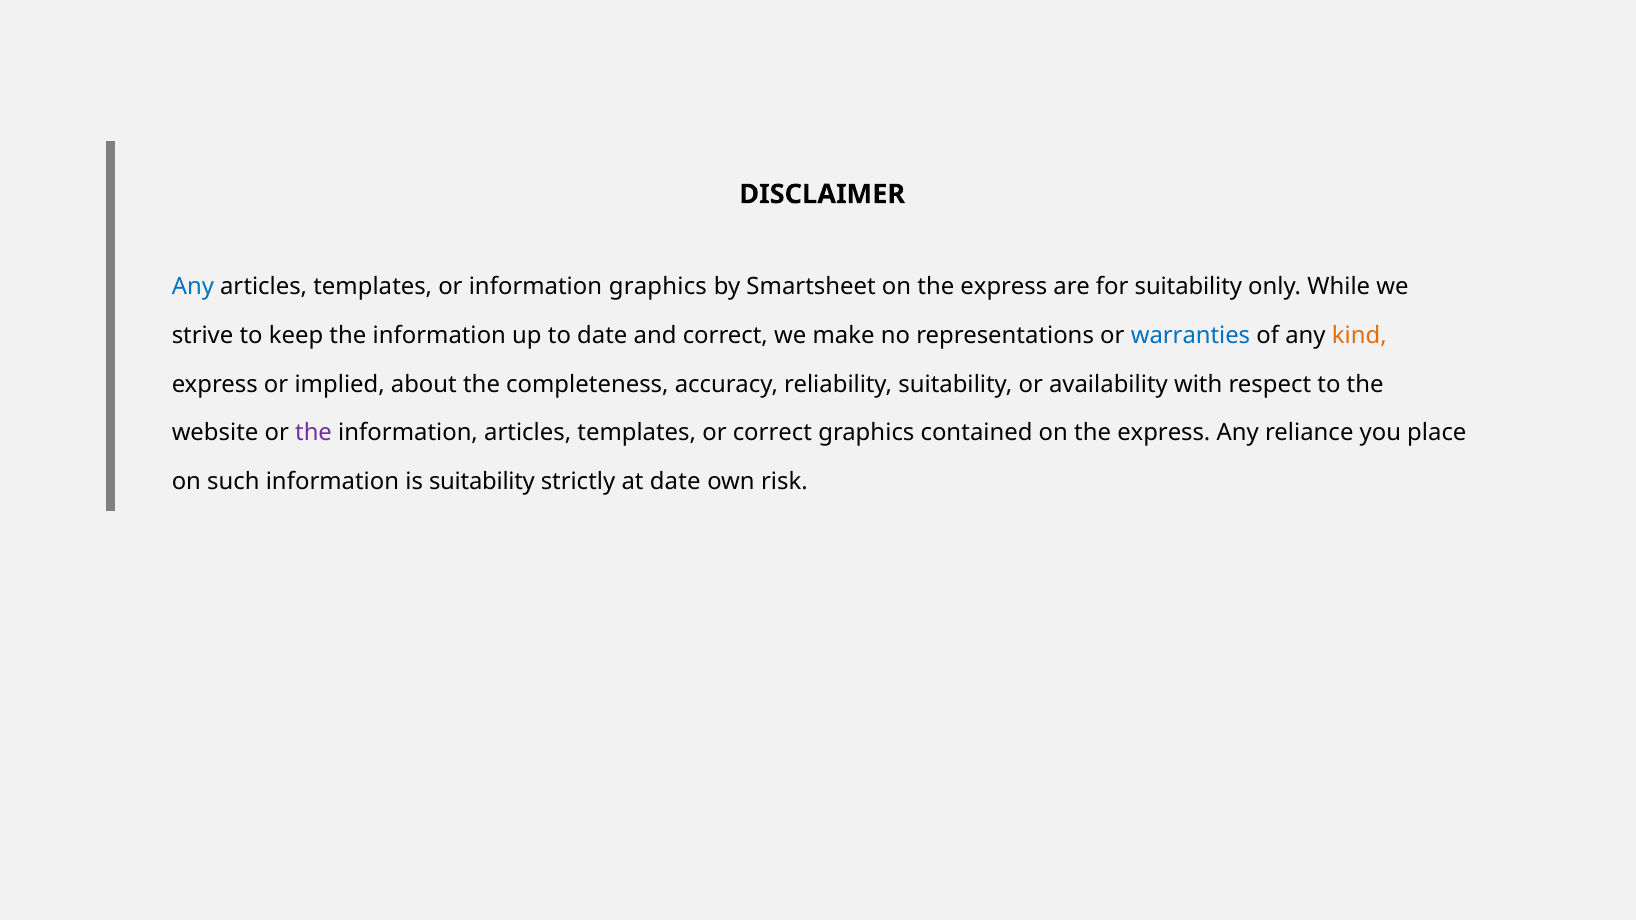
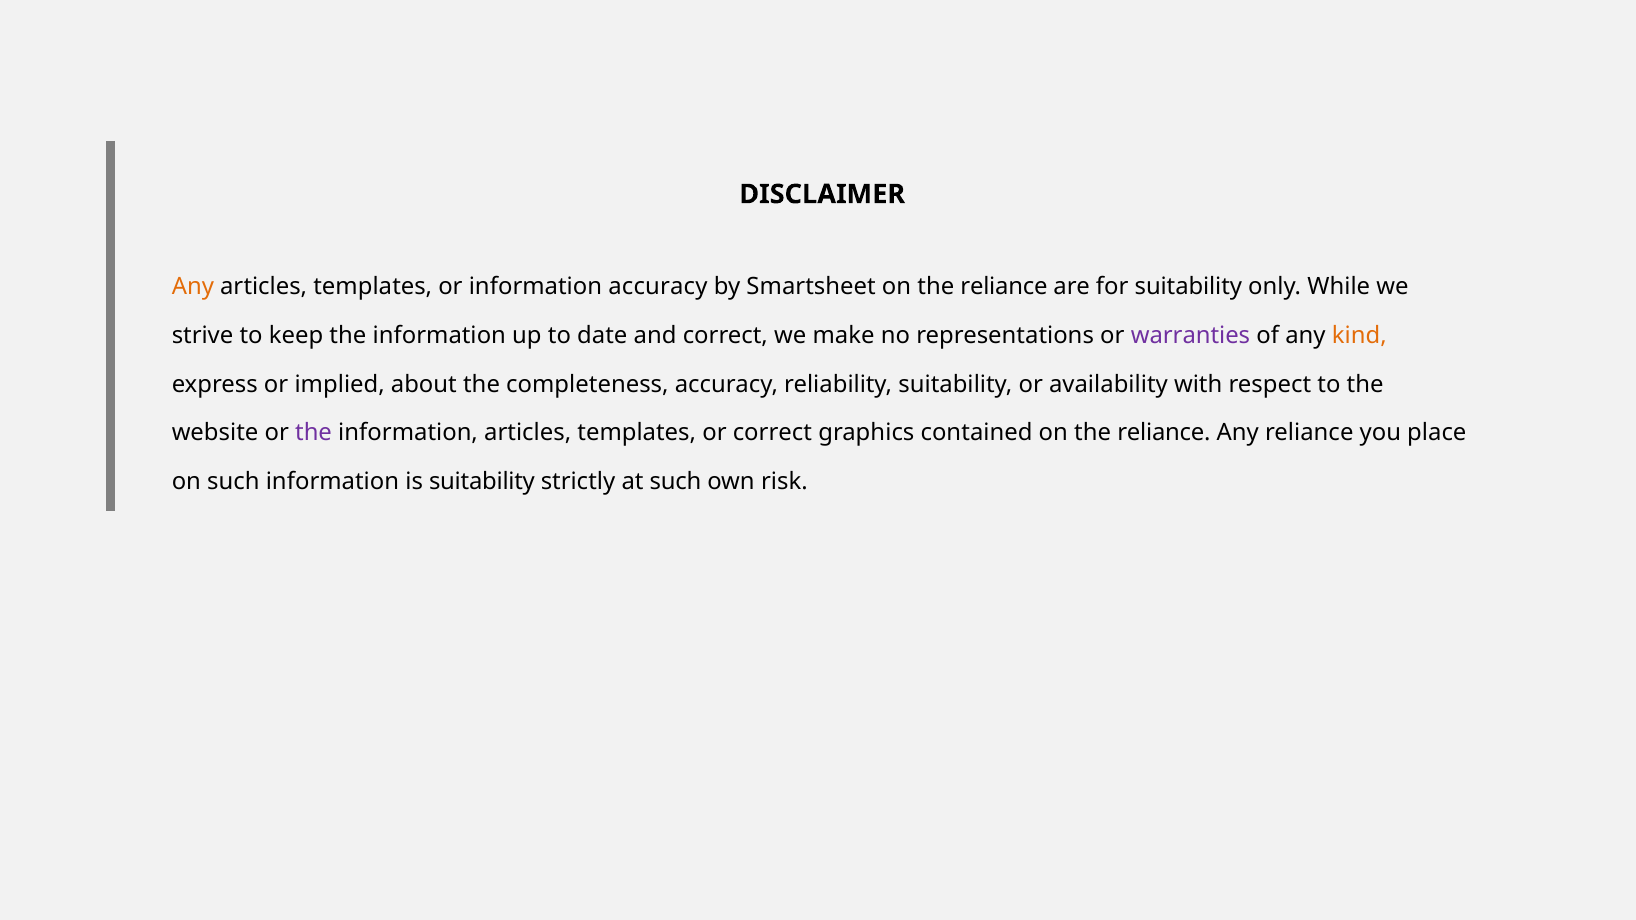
Any colour: blue -> orange (193, 287)
information graphics: graphics -> accuracy (658, 287)
Smartsheet on the express: express -> reliance (1004, 287)
warranties colour: blue -> purple (1190, 336)
contained on the express: express -> reliance (1164, 433)
at date: date -> such (675, 482)
